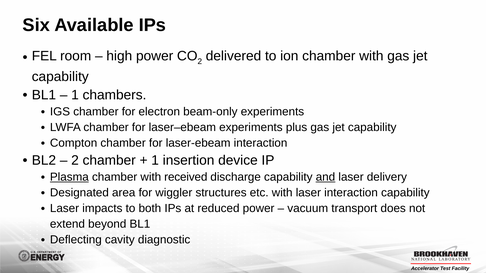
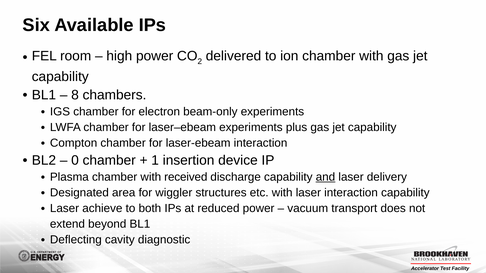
1: 1 -> 8 (75, 95)
2: 2 -> 0 (75, 161)
Plasma underline: present -> none (69, 177)
impacts: impacts -> achieve (102, 209)
